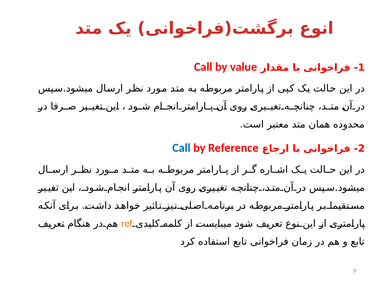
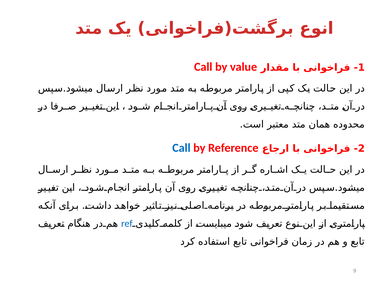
ref colour: orange -> blue (127, 224)
